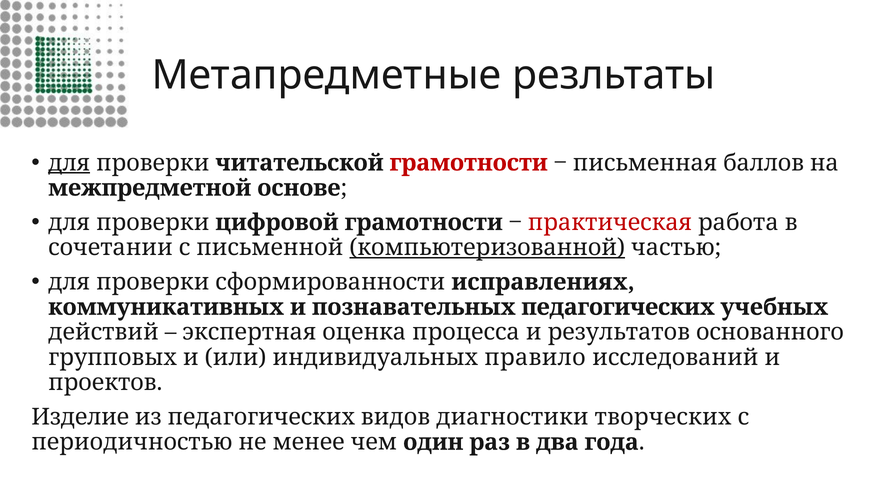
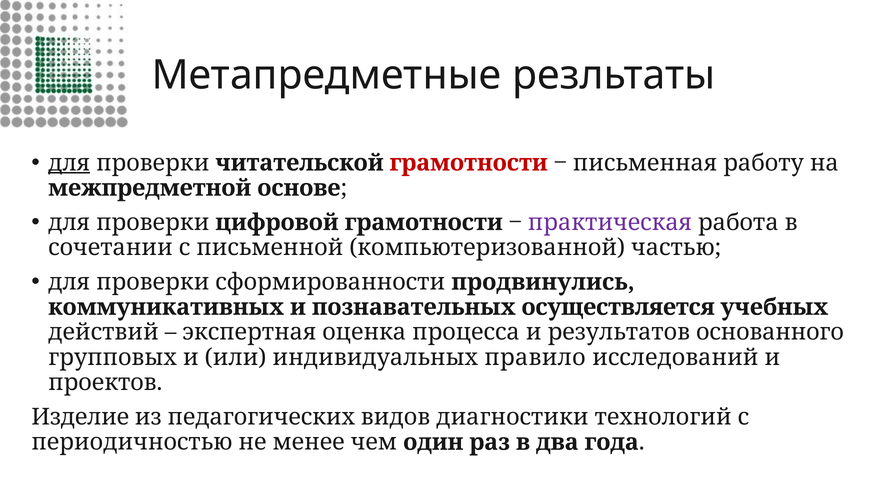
баллов: баллов -> работу (764, 163)
практическая colour: red -> purple (610, 223)
компьютеризованной underline: present -> none (487, 248)
исправлениях: исправлениях -> продвинулись (543, 282)
познавательных педагогических: педагогических -> осуществляется (618, 307)
творческих: творческих -> технологий (663, 417)
